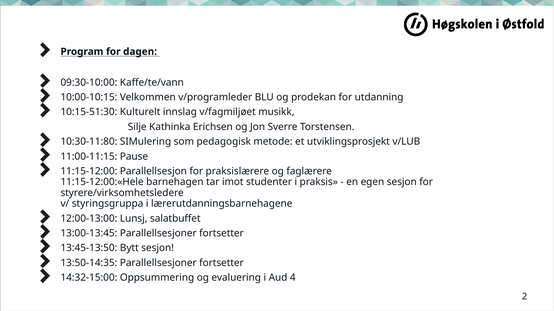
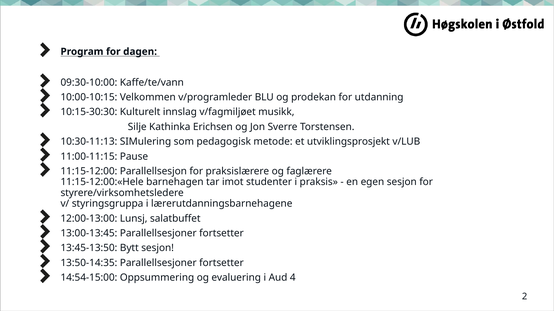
10:15-51:30: 10:15-51:30 -> 10:15-30:30 (89, 112)
10:30-11:80: 10:30-11:80 -> 10:30-11:13 (89, 142)
14:32-15:00: 14:32-15:00 -> 14:54-15:00 (89, 278)
